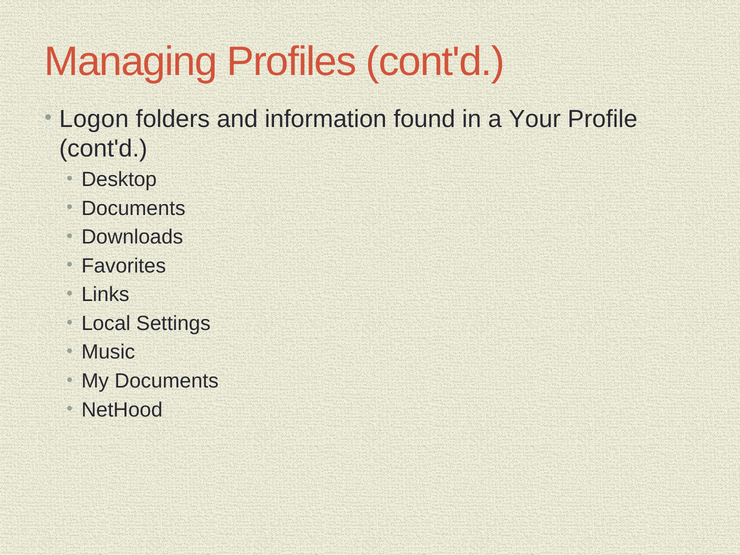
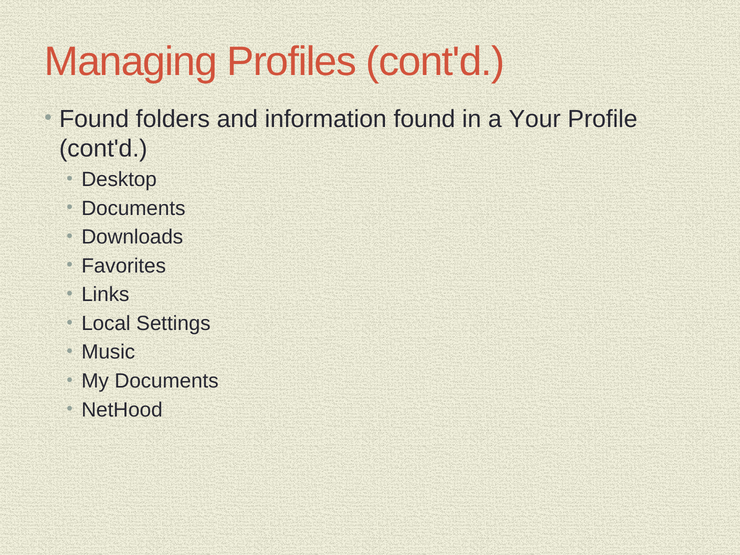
Logon: Logon -> Found (94, 119)
